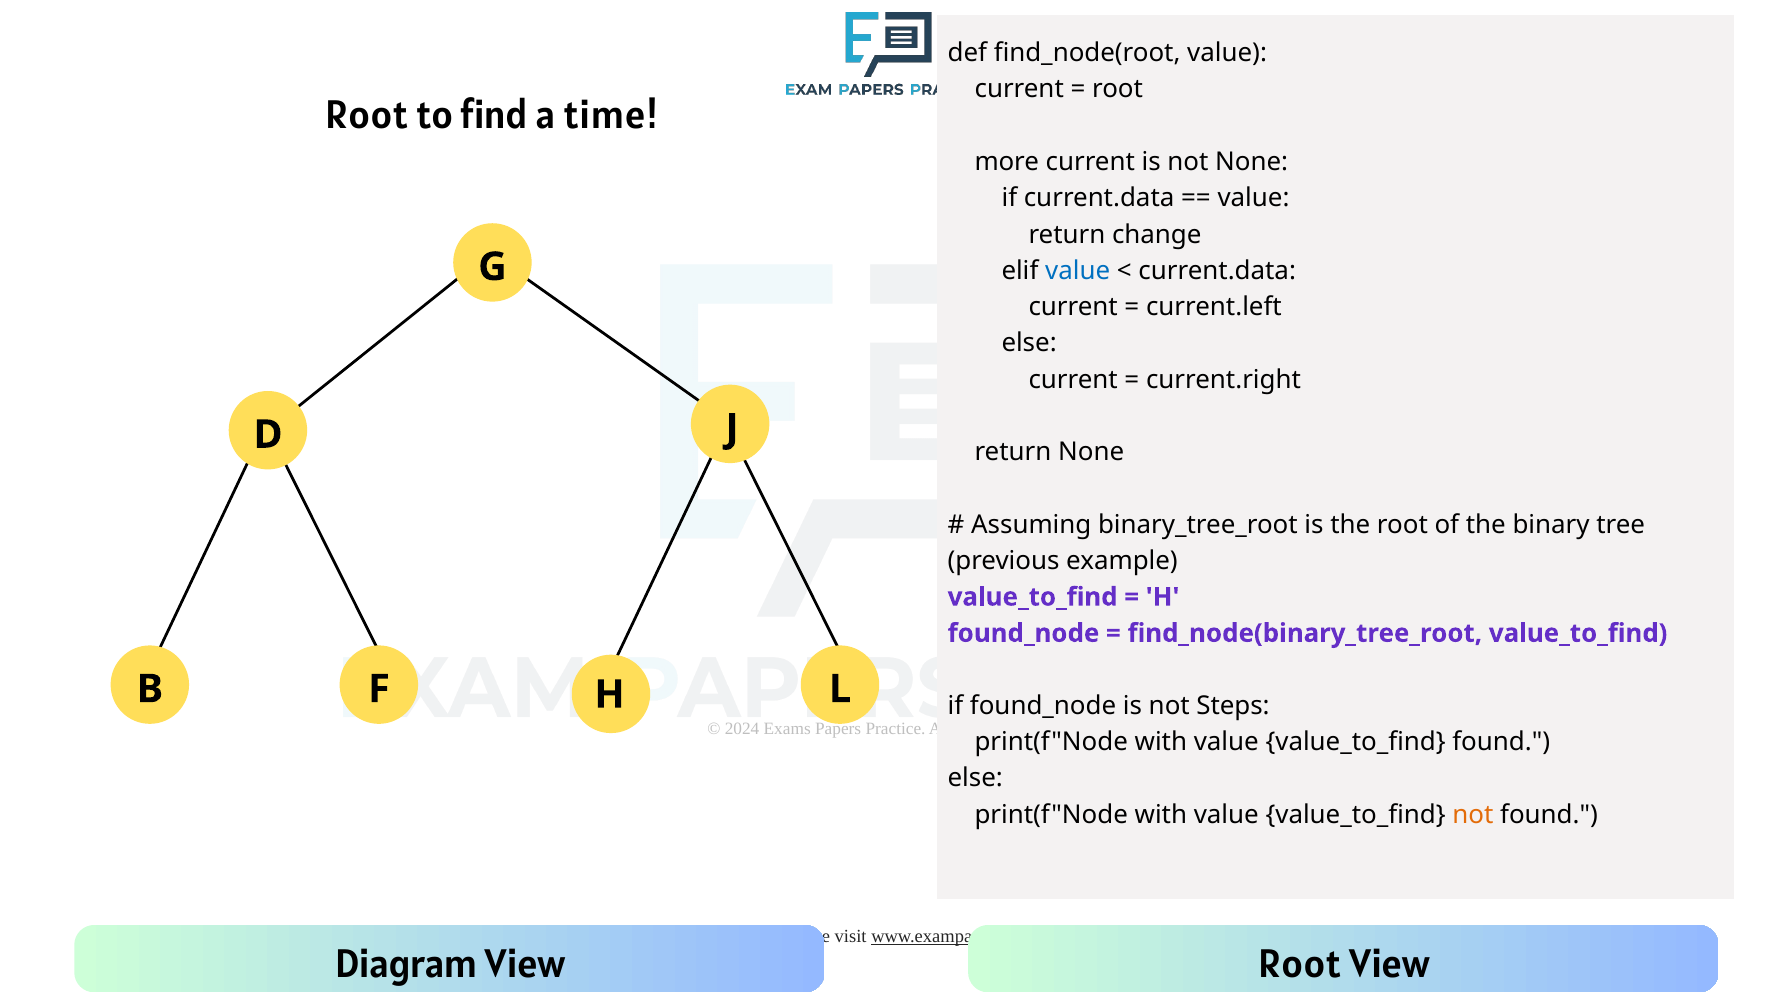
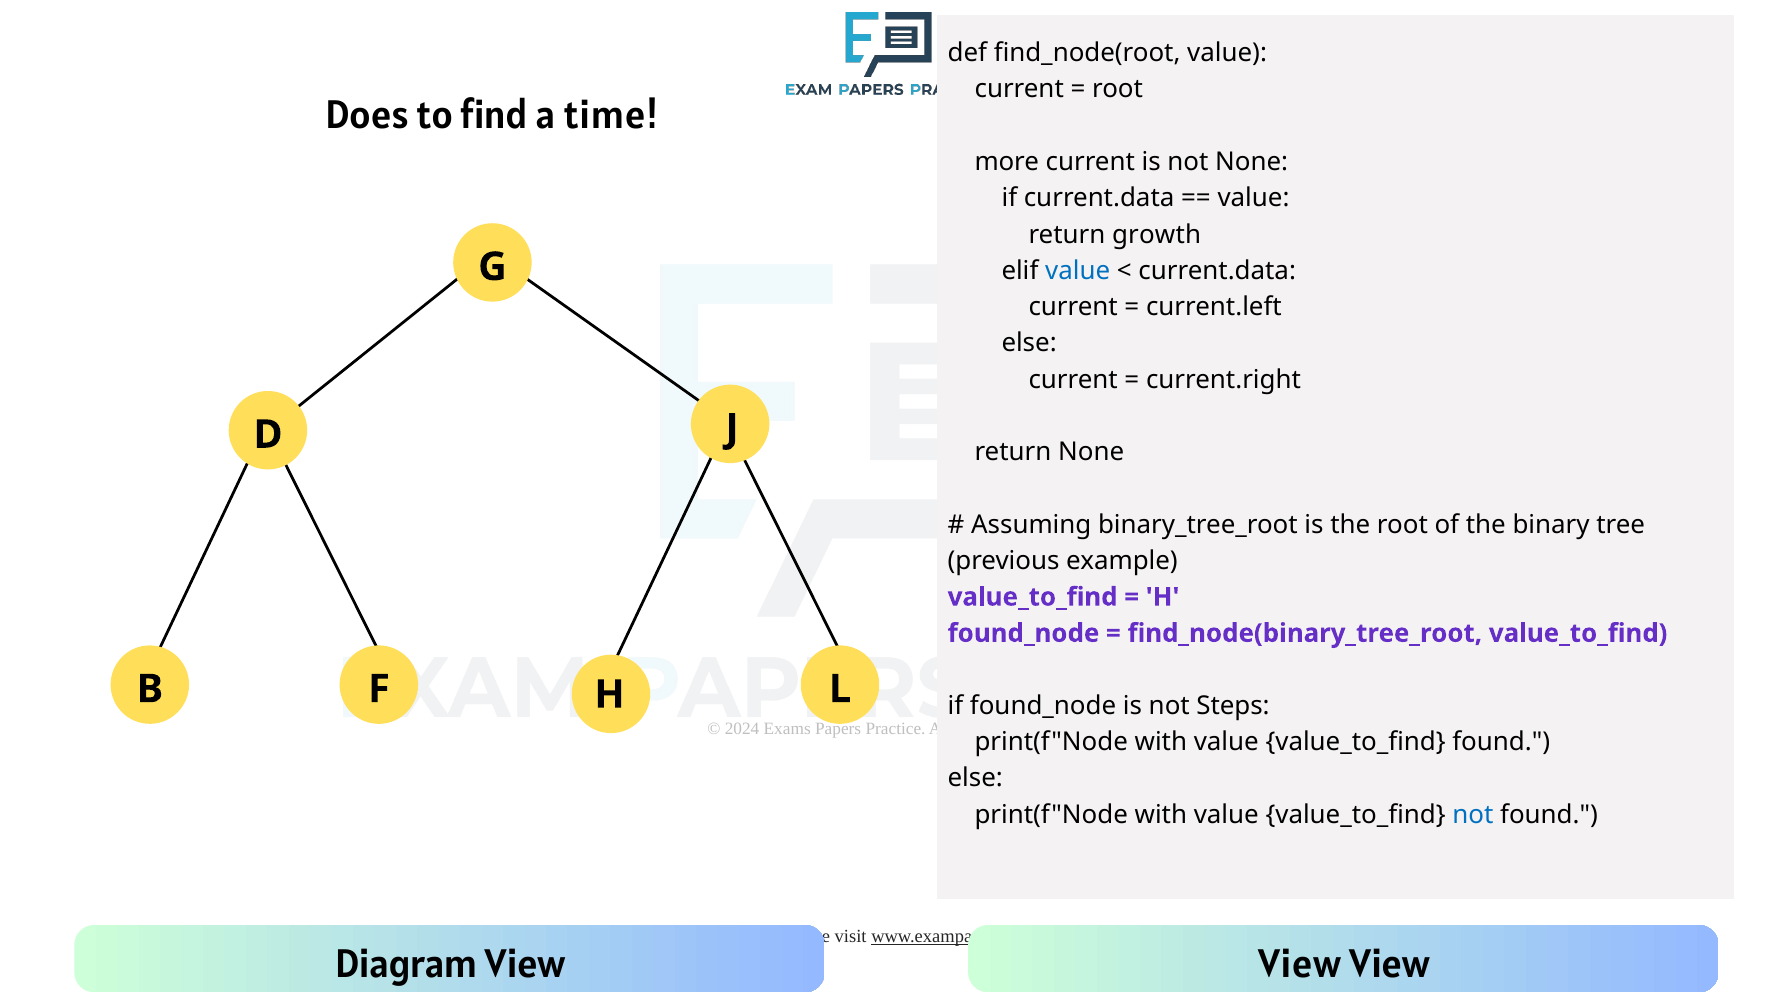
Root: Root -> Does (367, 115)
change: change -> growth (1157, 235)
not colour: orange -> blue (1473, 815)
Root: Root -> View (1300, 964)
